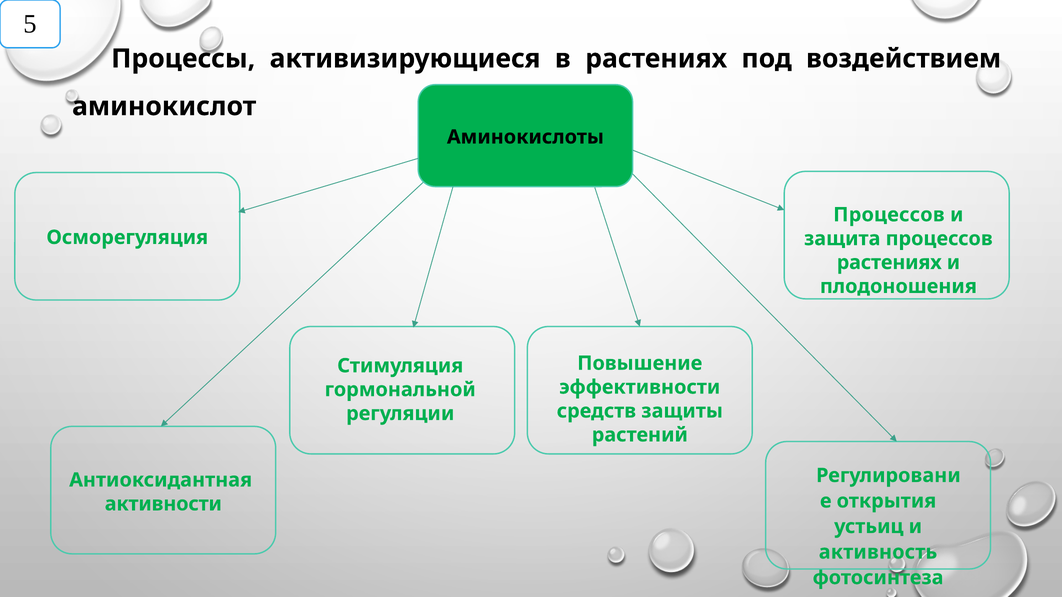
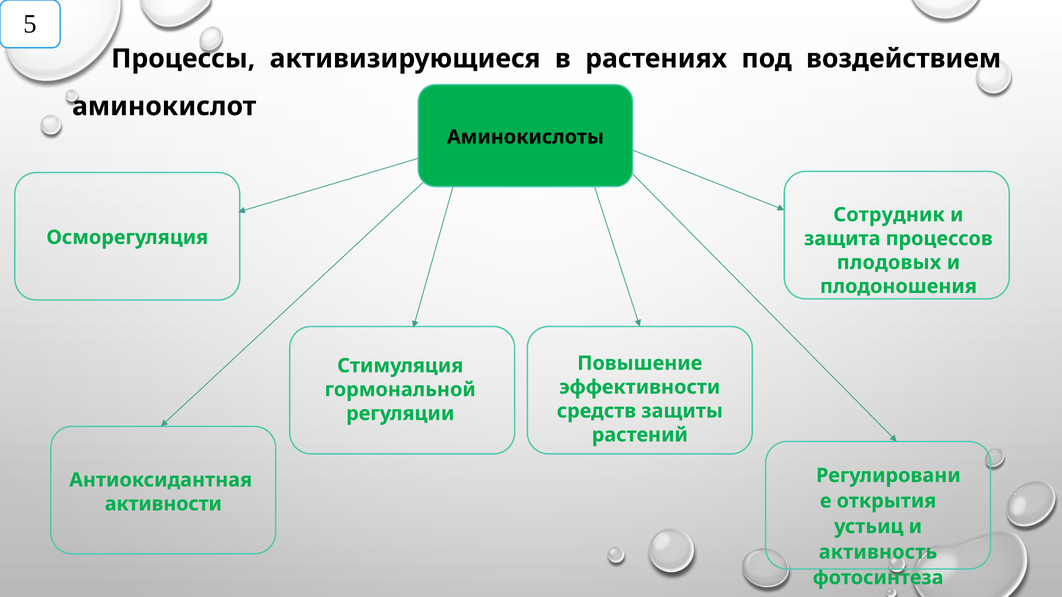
Процессов: Процессов -> Сотрудник (889, 215)
растениях: растениях -> плодовых (889, 263)
